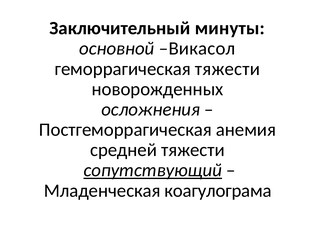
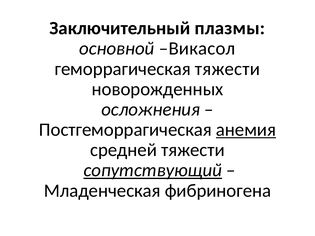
минуты: минуты -> плазмы (230, 28)
анемия underline: none -> present (246, 130)
коагулограма: коагулограма -> фибриногена (218, 191)
